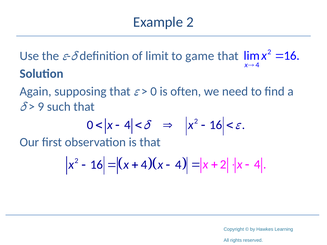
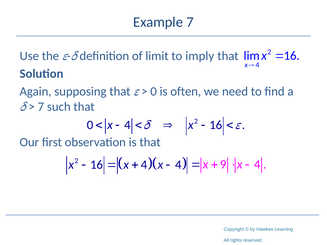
Example 2: 2 -> 7 (190, 22)
game: game -> imply (200, 56)
9: 9 -> 7 (41, 107)
2: 2 -> 9 (223, 164)
